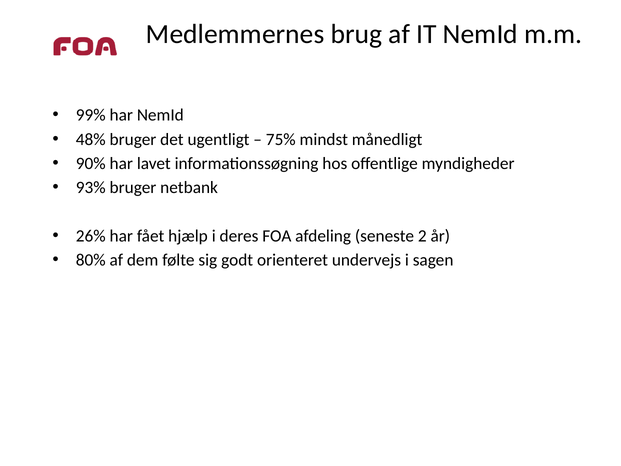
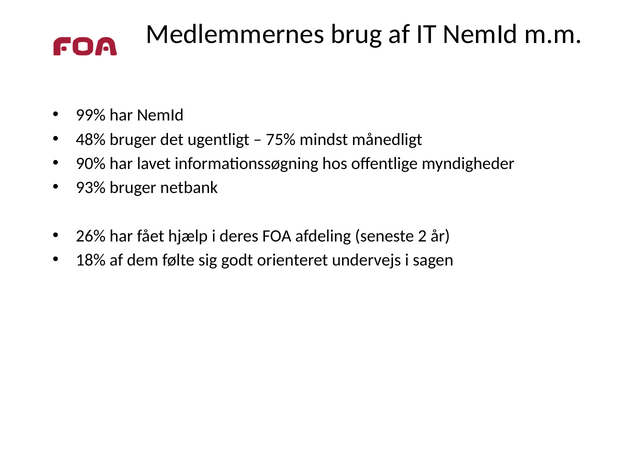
80%: 80% -> 18% (91, 260)
